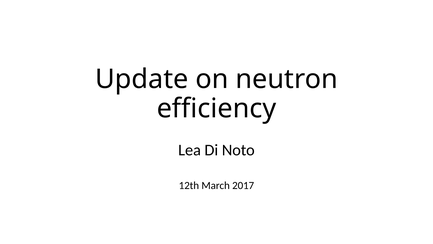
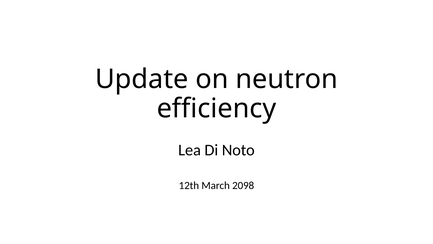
2017: 2017 -> 2098 (243, 185)
